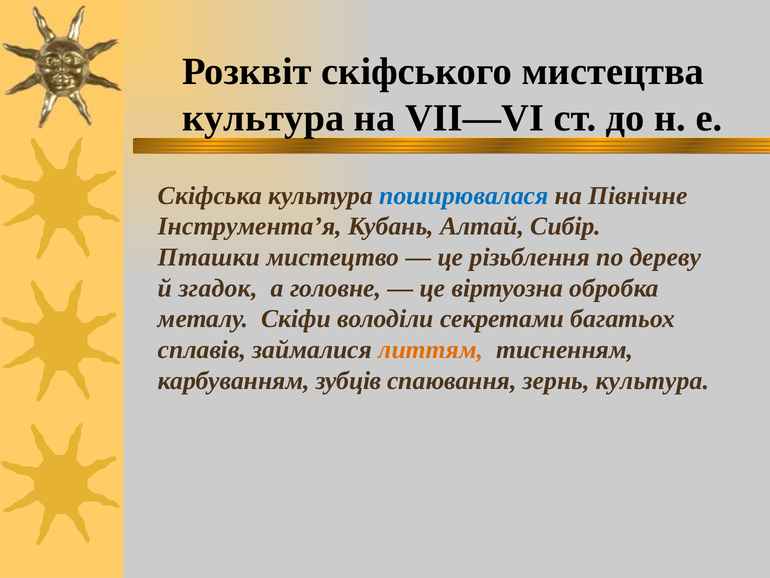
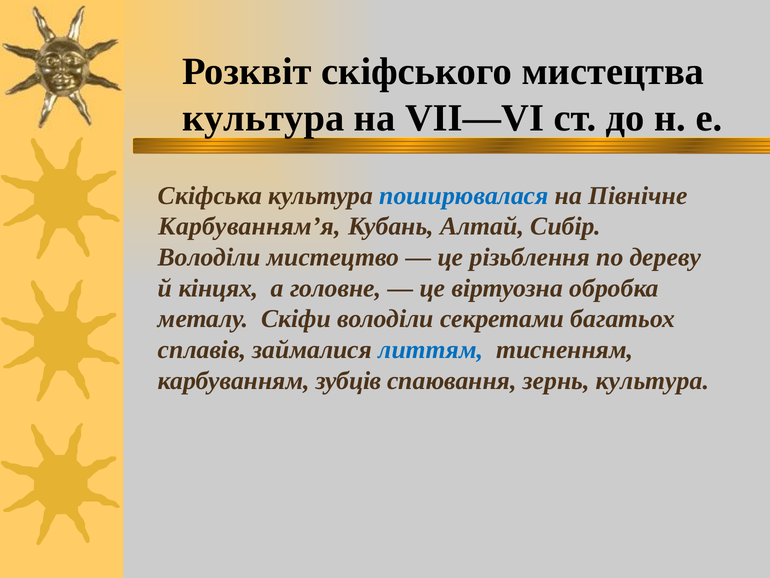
Інструмента’я: Інструмента’я -> Карбуванням’я (250, 226)
Пташки: Пташки -> Володіли (209, 257)
згадок: згадок -> кінцях (218, 288)
литтям colour: orange -> blue (431, 349)
